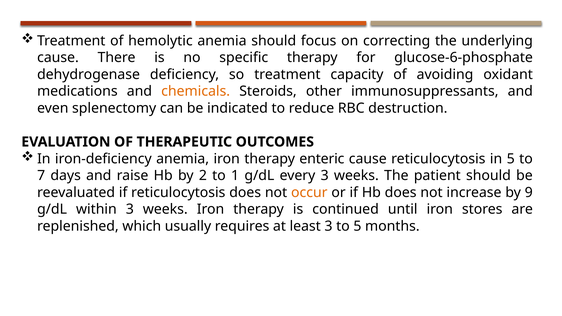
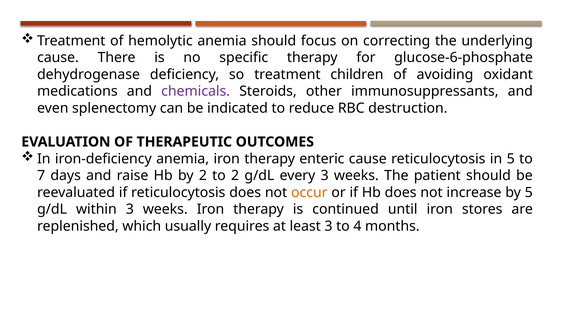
capacity: capacity -> children (357, 74)
chemicals colour: orange -> purple (196, 91)
to 1: 1 -> 2 (235, 176)
by 9: 9 -> 5 (529, 193)
to 5: 5 -> 4 (357, 226)
